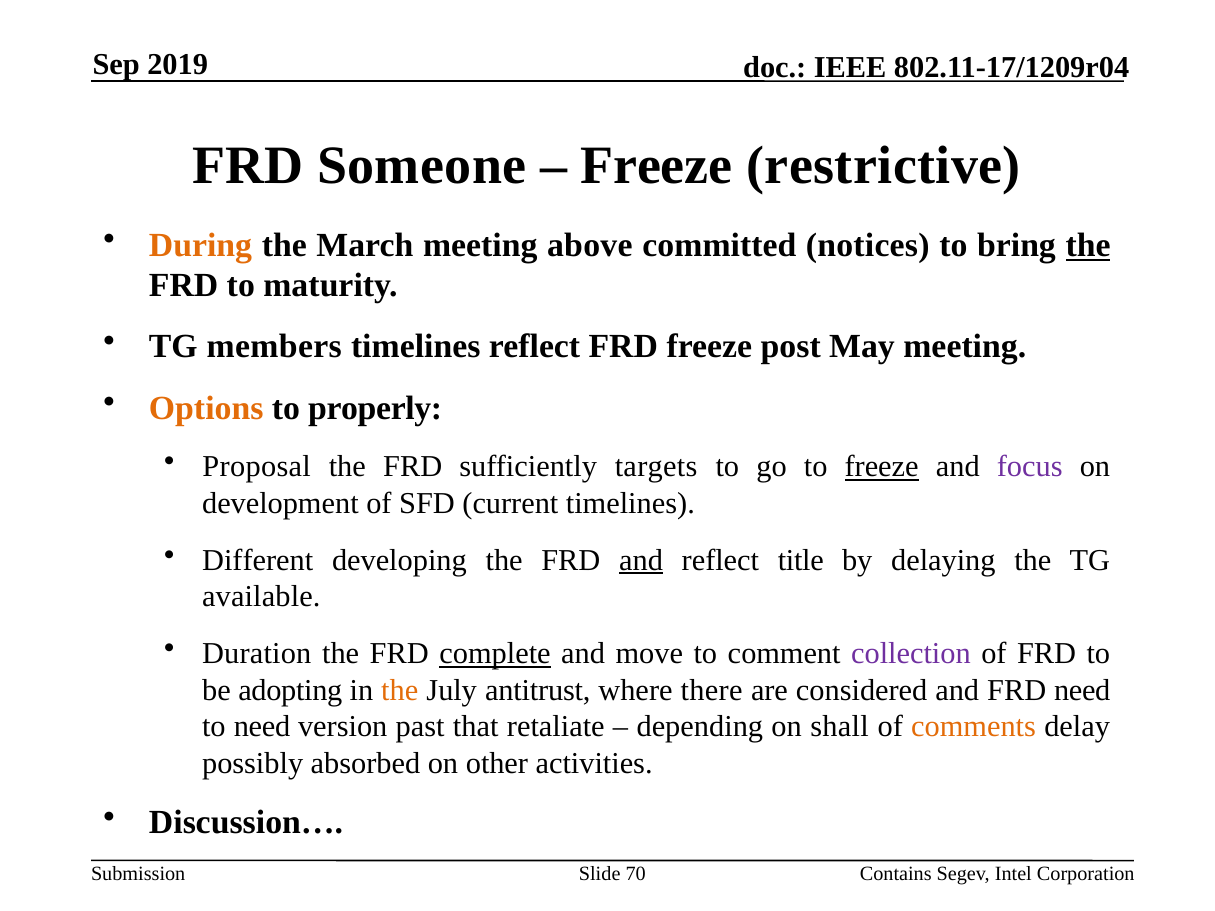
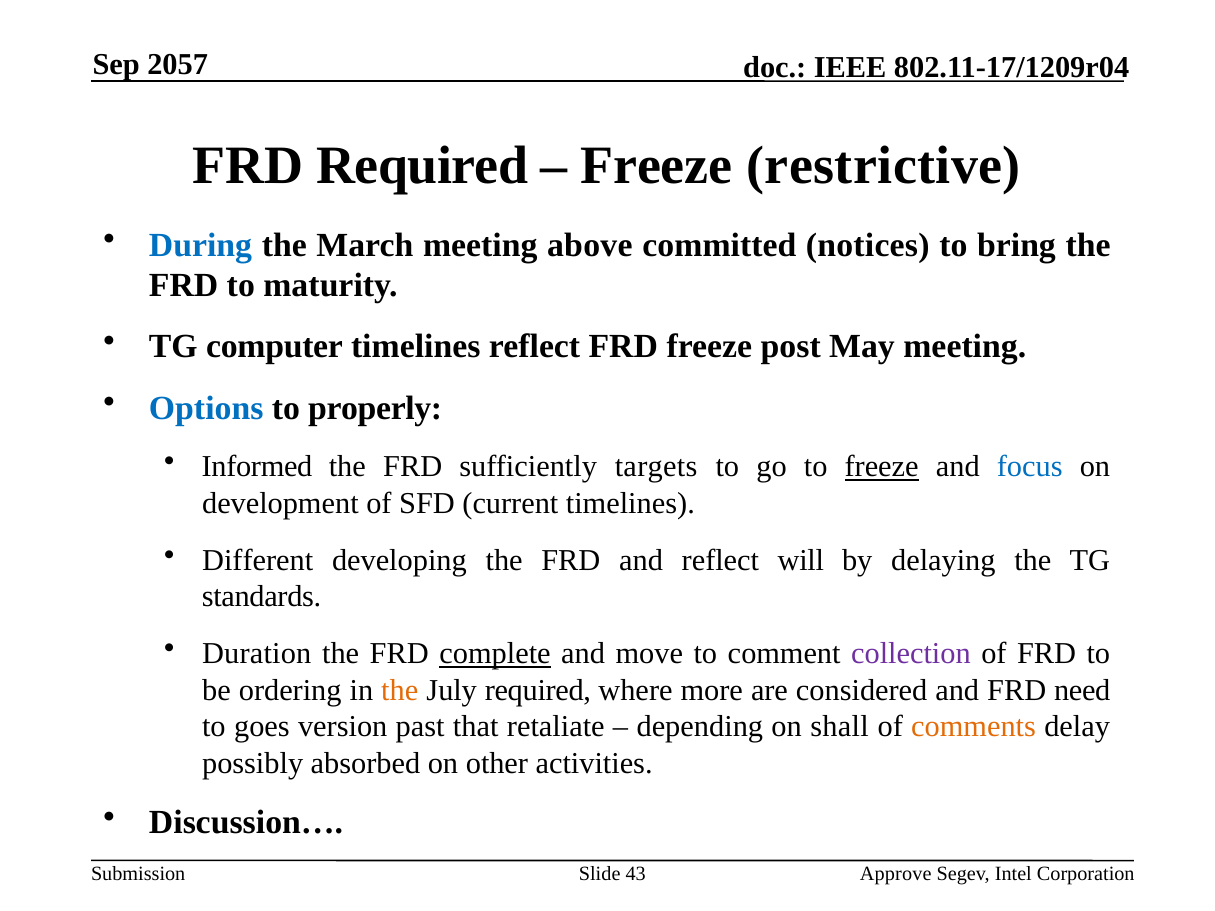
2019: 2019 -> 2057 (178, 64)
FRD Someone: Someone -> Required (422, 166)
During colour: orange -> blue (200, 245)
the underline: present -> none (1088, 245)
members: members -> computer (275, 347)
Options colour: orange -> blue (206, 408)
Proposal: Proposal -> Informed (257, 467)
focus colour: purple -> blue (1030, 467)
and underline: present -> none (641, 560)
title: title -> will (801, 560)
available: available -> standards (262, 597)
adopting: adopting -> ordering (290, 691)
July antitrust: antitrust -> required (538, 691)
there: there -> more (712, 691)
to need: need -> goes (262, 727)
70: 70 -> 43 (636, 874)
Contains: Contains -> Approve (896, 874)
